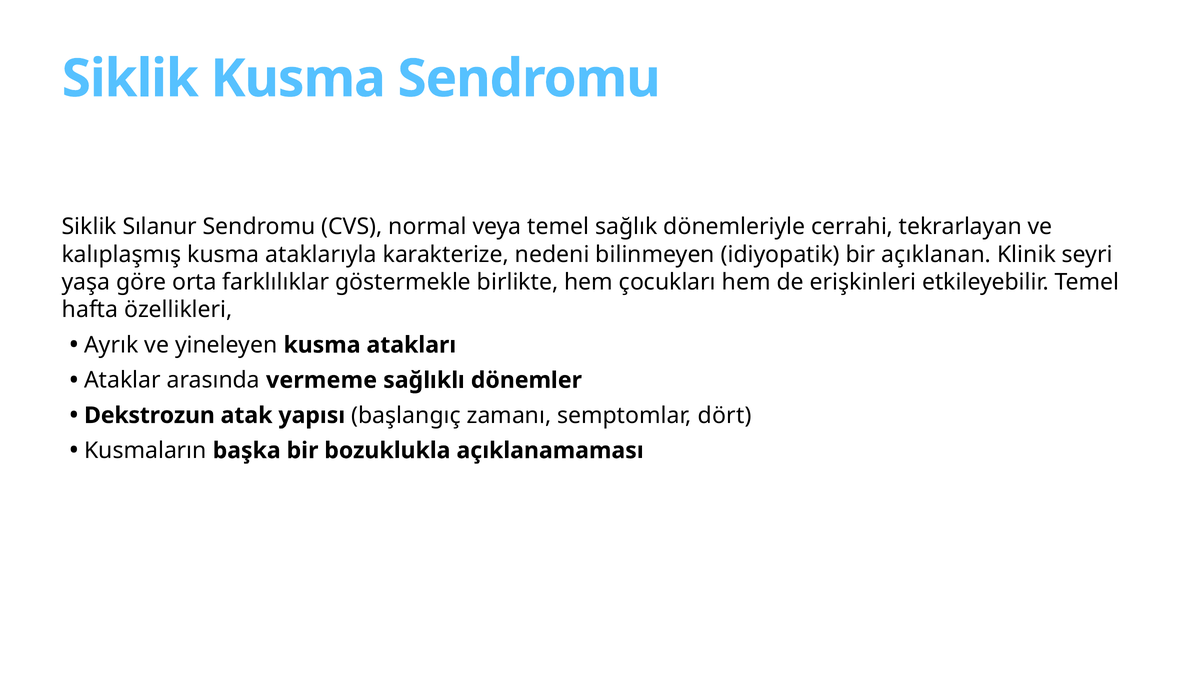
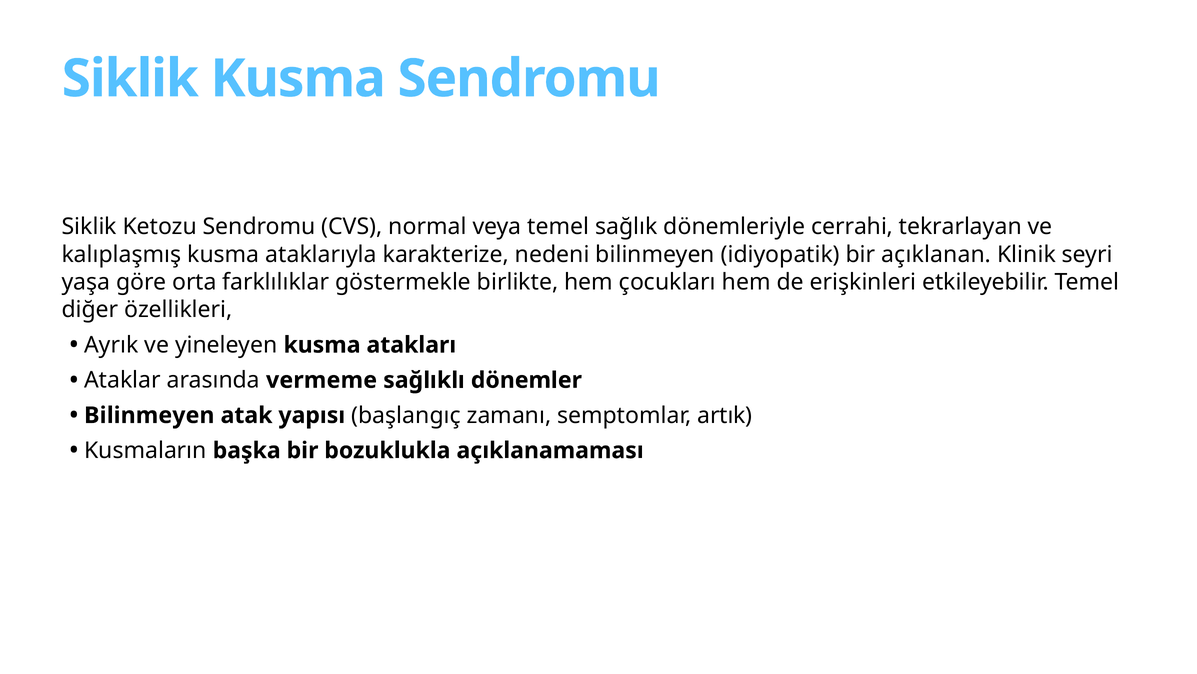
Sılanur: Sılanur -> Ketozu (160, 226)
hafta: hafta -> diğer (90, 310)
Dekstrozun: Dekstrozun -> Bilinmeyen (149, 415)
dört: dört -> artık (725, 415)
